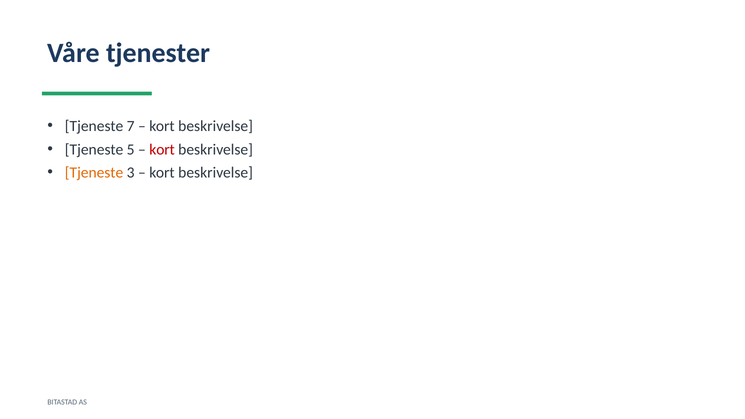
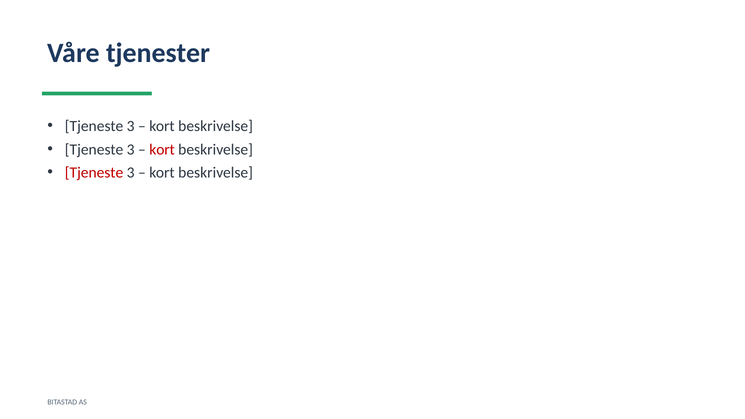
7: 7 -> 3 (131, 126)
5: 5 -> 3 (131, 149)
Tjeneste colour: orange -> red (94, 173)
